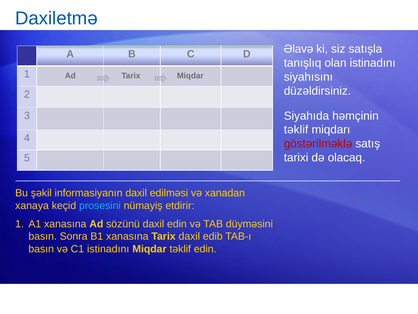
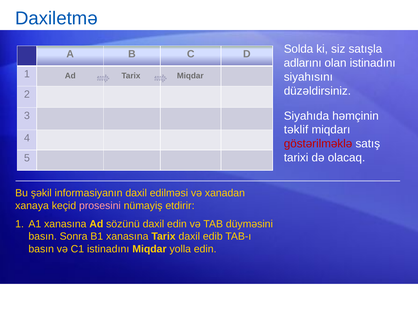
Əlavə: Əlavə -> Solda (299, 49)
tanışlıq: tanışlıq -> adlarını (303, 63)
prosesini colour: light blue -> pink (100, 205)
Miqdar təklif: təklif -> yolla (180, 249)
